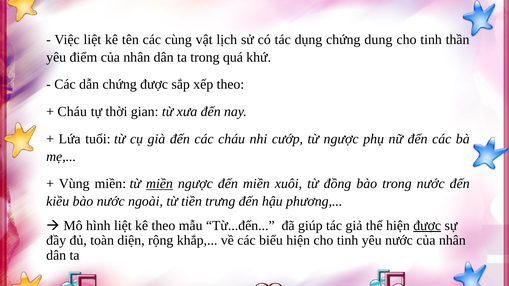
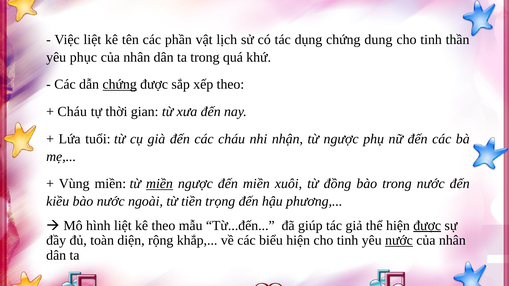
cùng: cùng -> phần (178, 40)
điểm: điểm -> phục (83, 57)
chứng underline: none -> present (120, 84)
cướp: cướp -> nhận (287, 139)
trưng: trưng -> trọng (220, 202)
nước underline: none -> present (399, 241)
